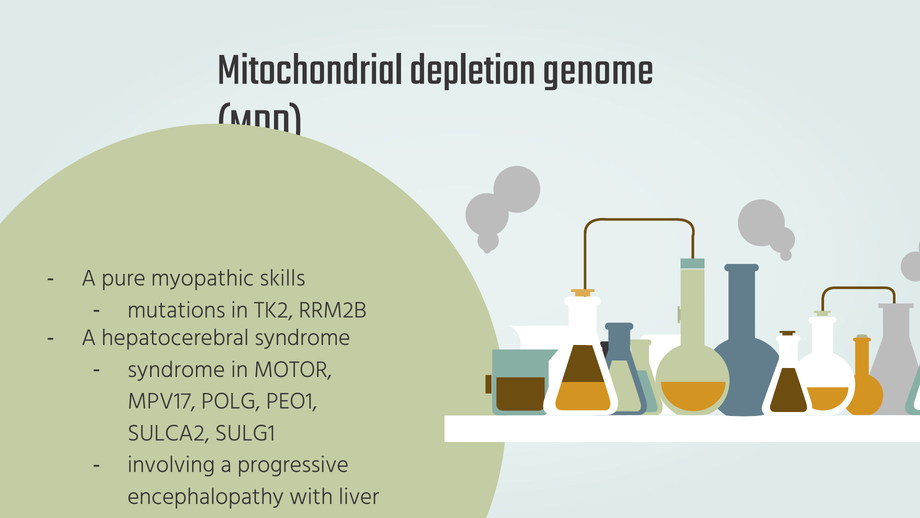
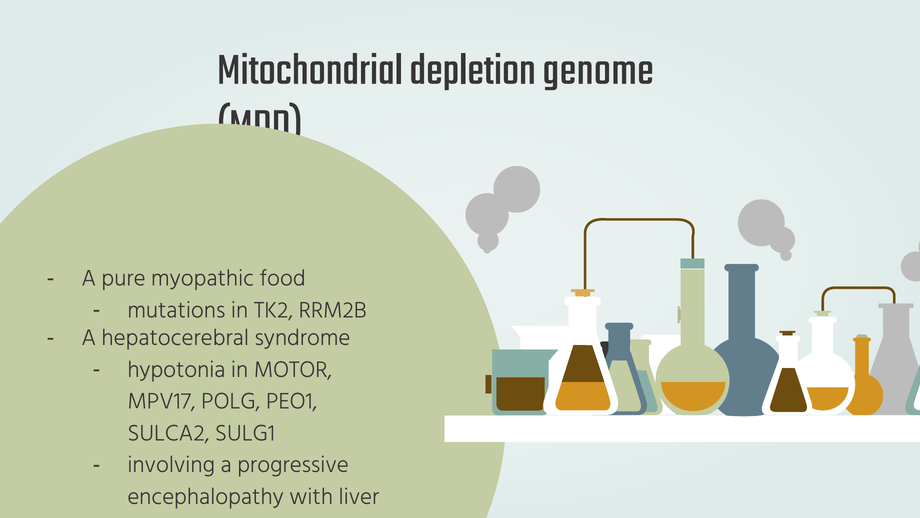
skills: skills -> food (283, 278)
syndrome: syndrome -> hypotonia (176, 369)
